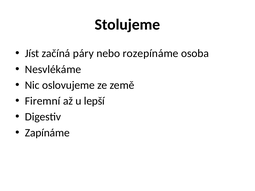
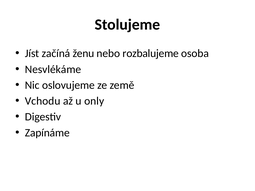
páry: páry -> ženu (83, 53)
rozepínáme: rozepínáme -> rozbalujeme (151, 53)
Firemní: Firemní -> Vchodu (43, 101)
lepší: lepší -> only (94, 101)
